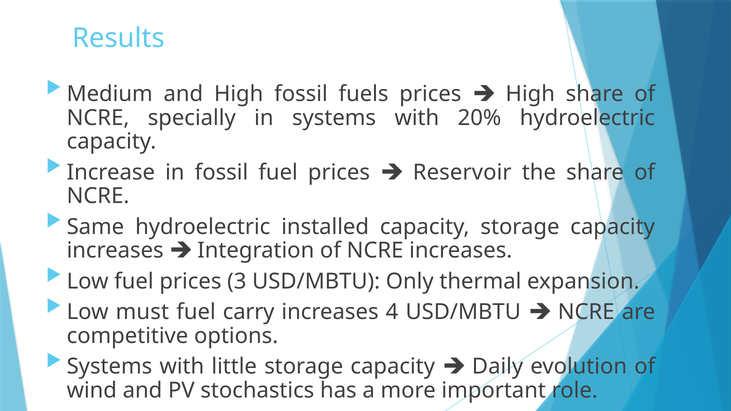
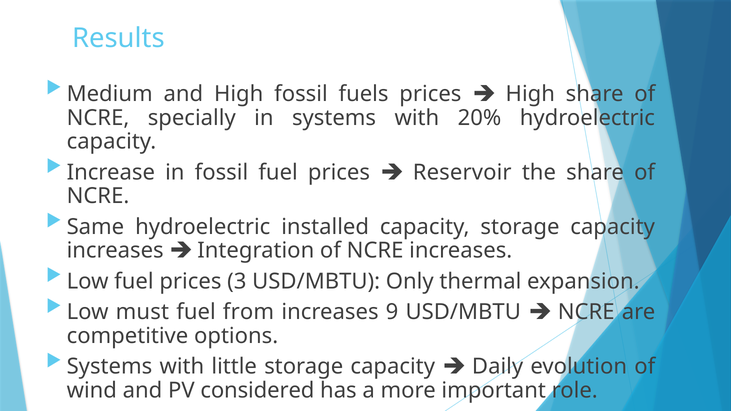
carry: carry -> from (248, 312)
4: 4 -> 9 (392, 312)
stochastics: stochastics -> considered (257, 391)
